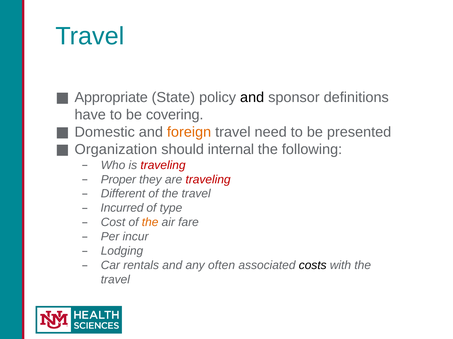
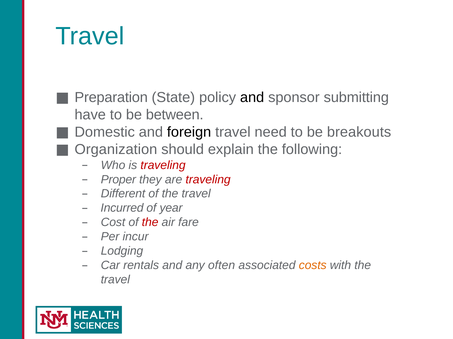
Appropriate: Appropriate -> Preparation (111, 98)
definitions: definitions -> submitting (356, 98)
covering: covering -> between (175, 115)
foreign colour: orange -> black (189, 132)
presented: presented -> breakouts (359, 132)
internal: internal -> explain (231, 150)
type: type -> year (171, 208)
the colour: orange -> red (150, 223)
costs colour: black -> orange (313, 266)
